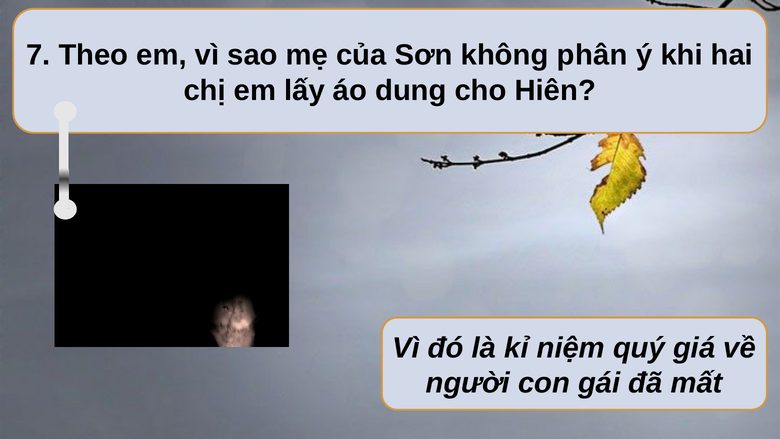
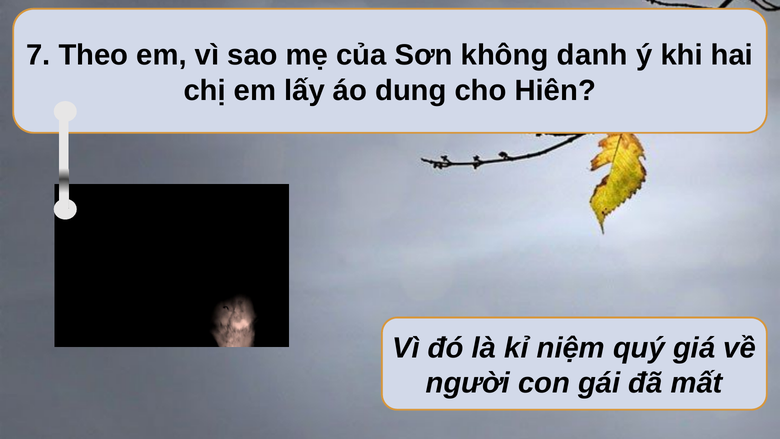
phân: phân -> danh (592, 55)
